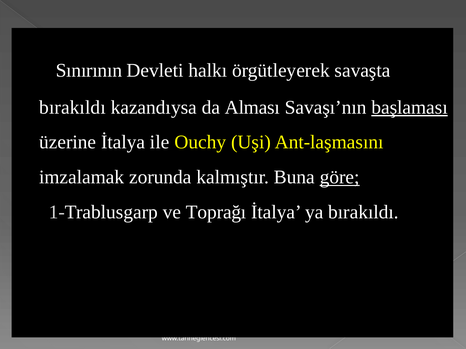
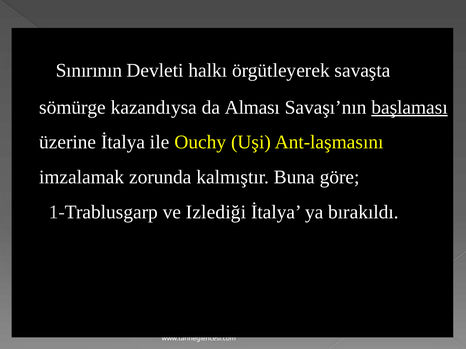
bırakıldı: bırakıldı -> sömürge (73, 107)
göre underline: present -> none (340, 177)
Toprağı: Toprağı -> Izlediği (216, 212)
